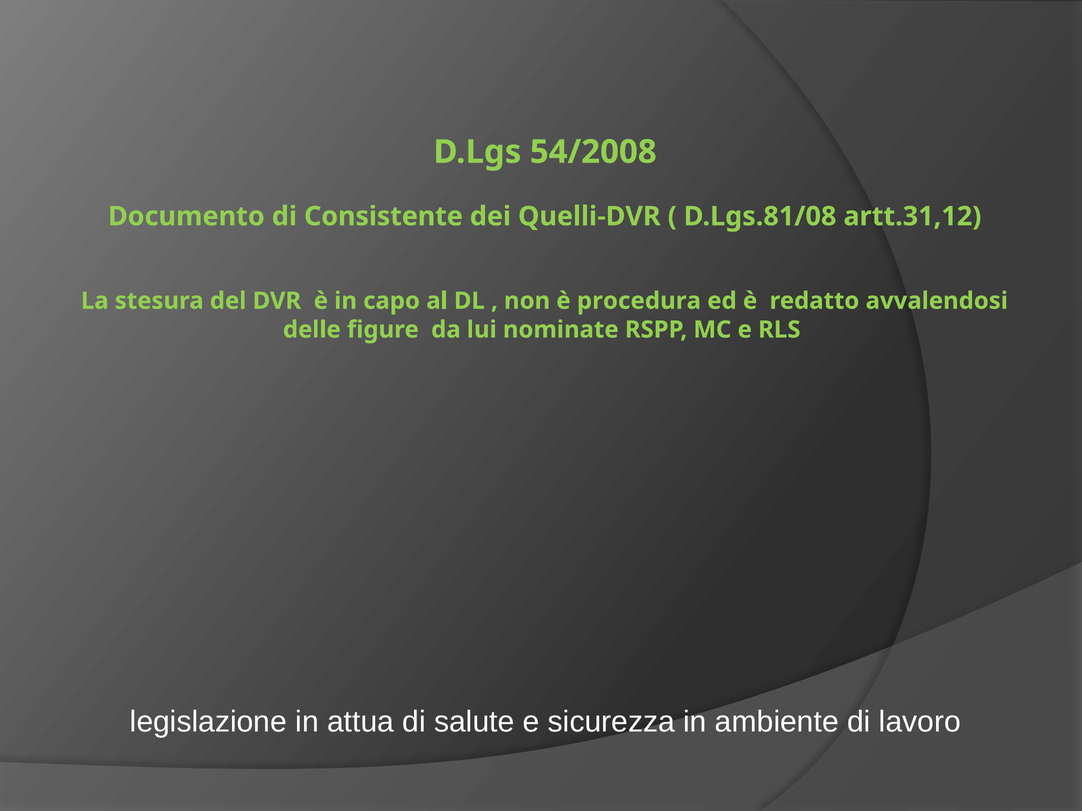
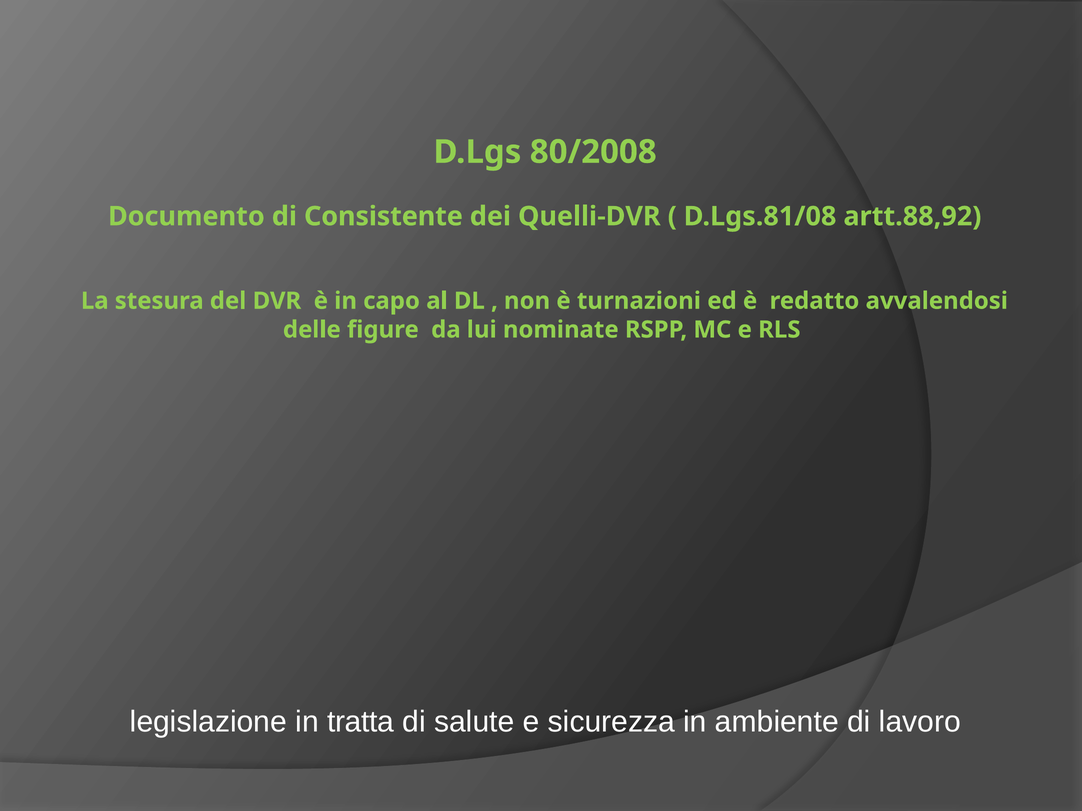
54/2008: 54/2008 -> 80/2008 (593, 152)
artt.31,12: artt.31,12 -> artt.88,92 (912, 217)
procedura: procedura -> turnazioni (639, 301)
attua: attua -> tratta (361, 722)
